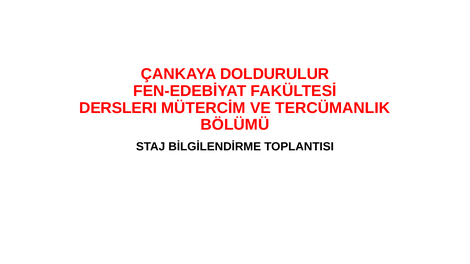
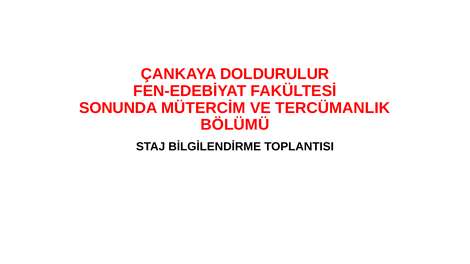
DERSLERI: DERSLERI -> SONUNDA (118, 108)
